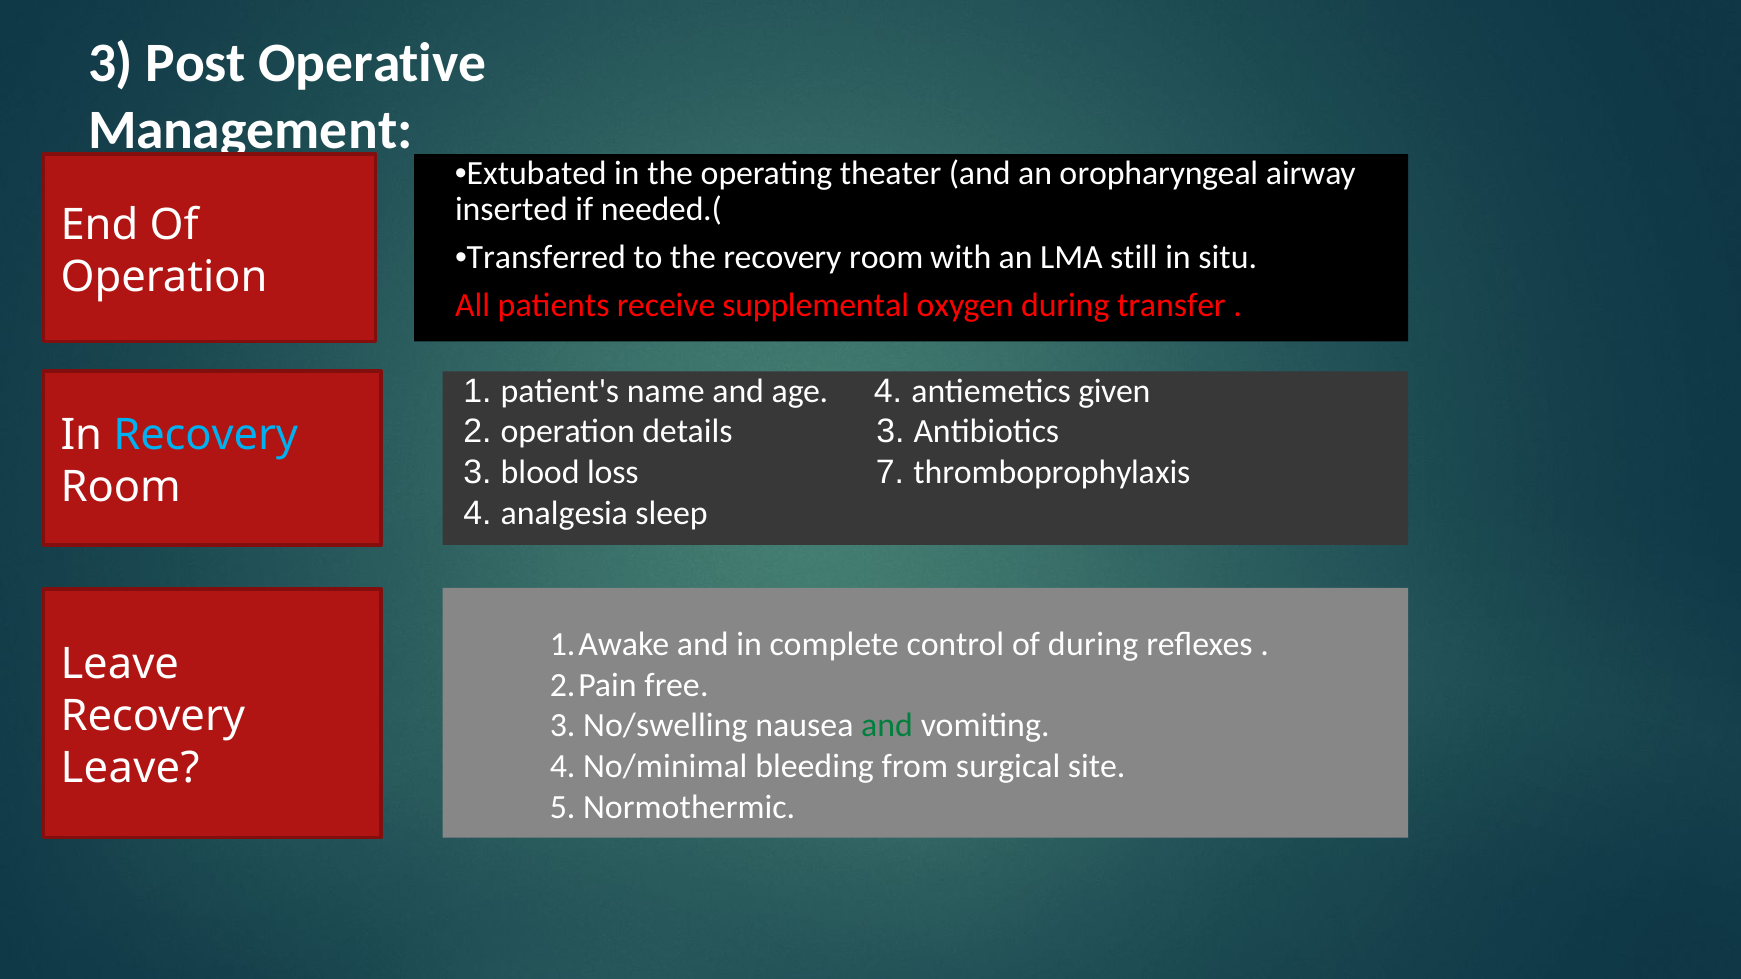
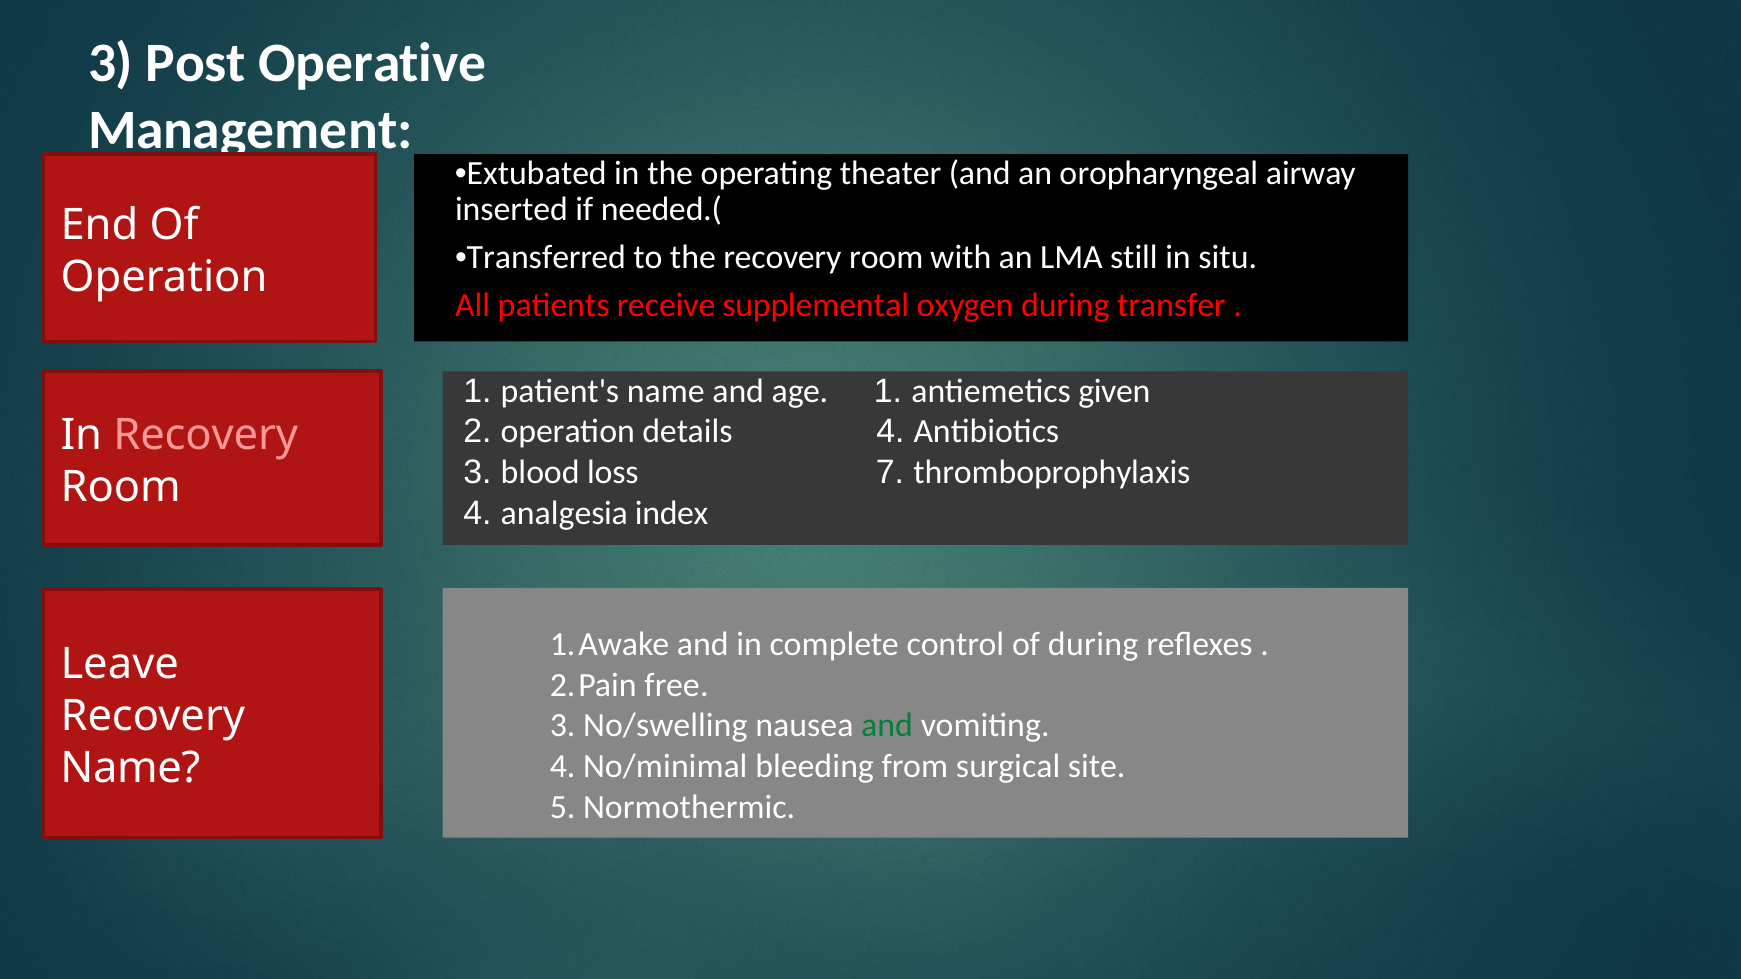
age 4: 4 -> 1 (888, 391)
details 3: 3 -> 4 (890, 432)
Recovery colour: light blue -> pink (206, 435)
sleep: sleep -> index (672, 513)
Leave: Leave -> Name (130, 769)
